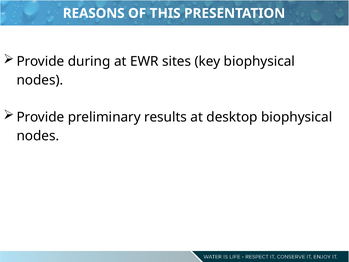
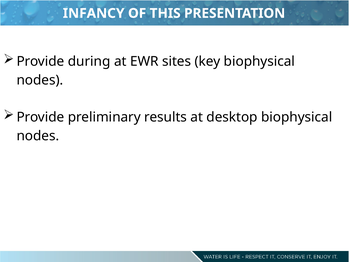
REASONS: REASONS -> INFANCY (94, 13)
